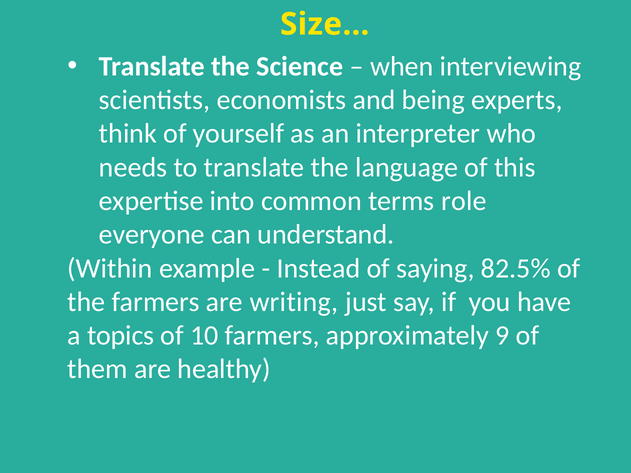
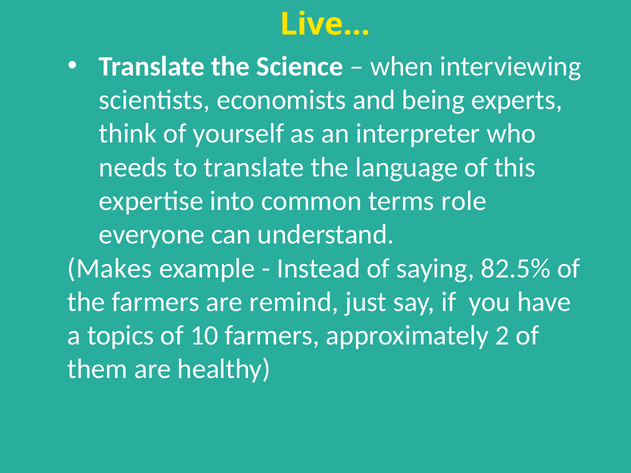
Size…: Size… -> Live… (325, 24)
Within: Within -> Makes (110, 268)
writing: writing -> remind (294, 302)
9: 9 -> 2 (502, 336)
